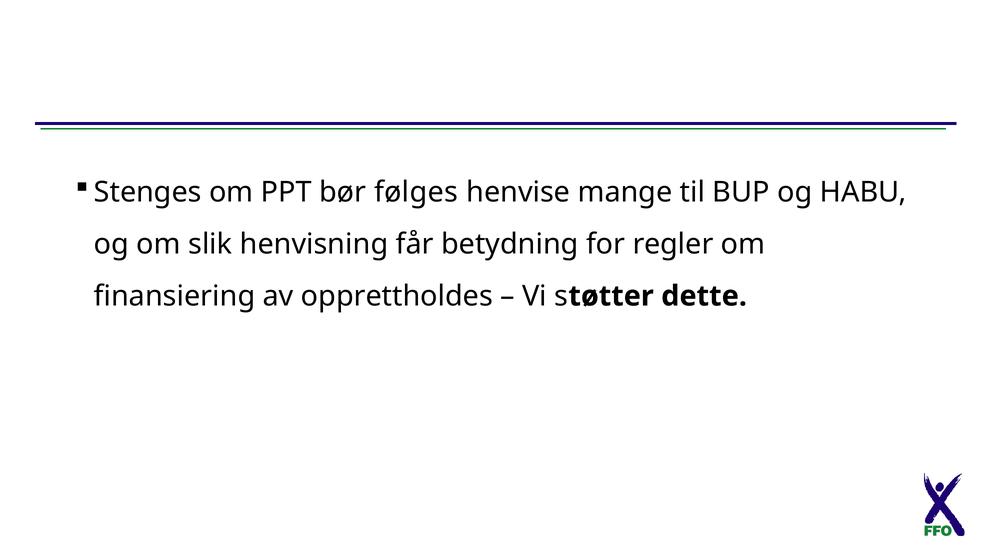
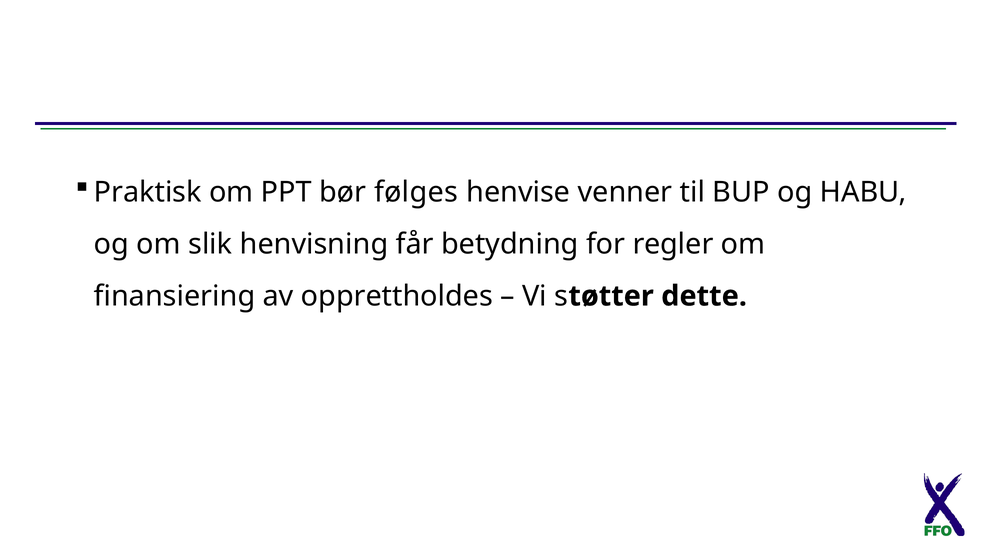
Stenges: Stenges -> Praktisk (148, 192)
mange: mange -> venner (625, 192)
